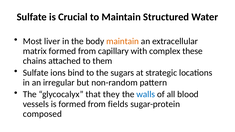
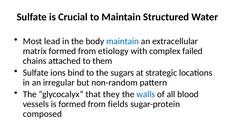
liver: liver -> lead (52, 41)
maintain colour: orange -> blue (123, 41)
capillary: capillary -> etiology (113, 51)
these: these -> failed (192, 51)
